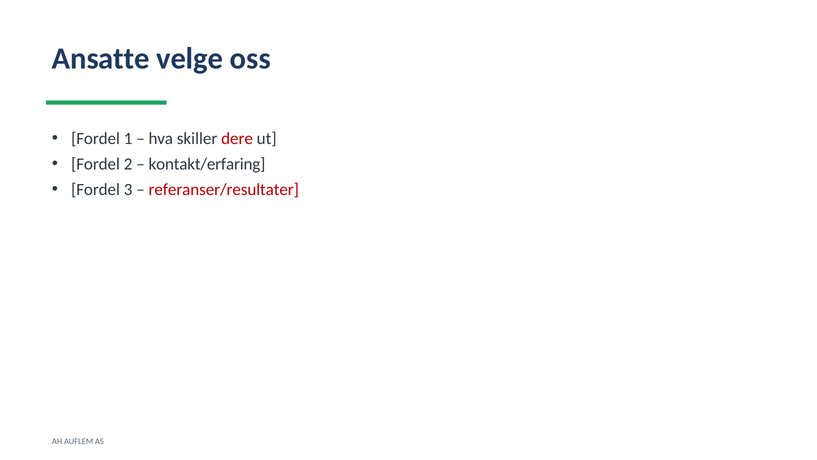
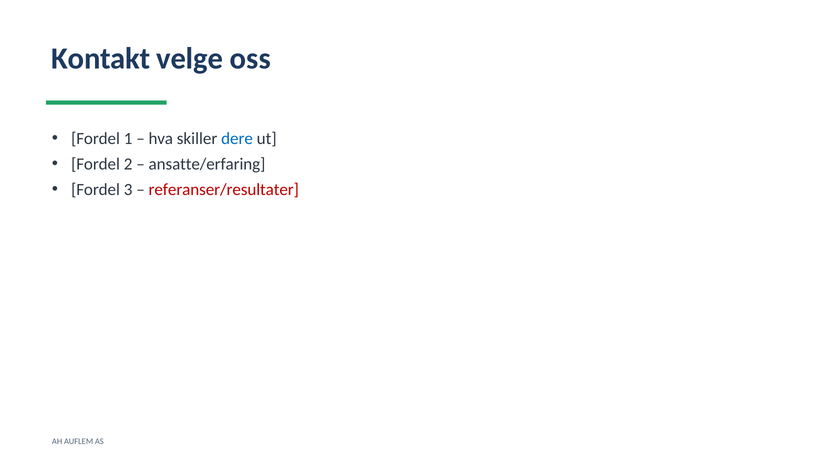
Ansatte: Ansatte -> Kontakt (101, 58)
dere colour: red -> blue (237, 138)
kontakt/erfaring: kontakt/erfaring -> ansatte/erfaring (207, 164)
